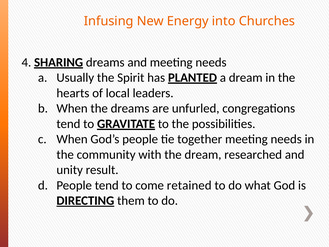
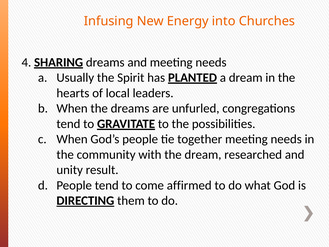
retained: retained -> affirmed (189, 185)
